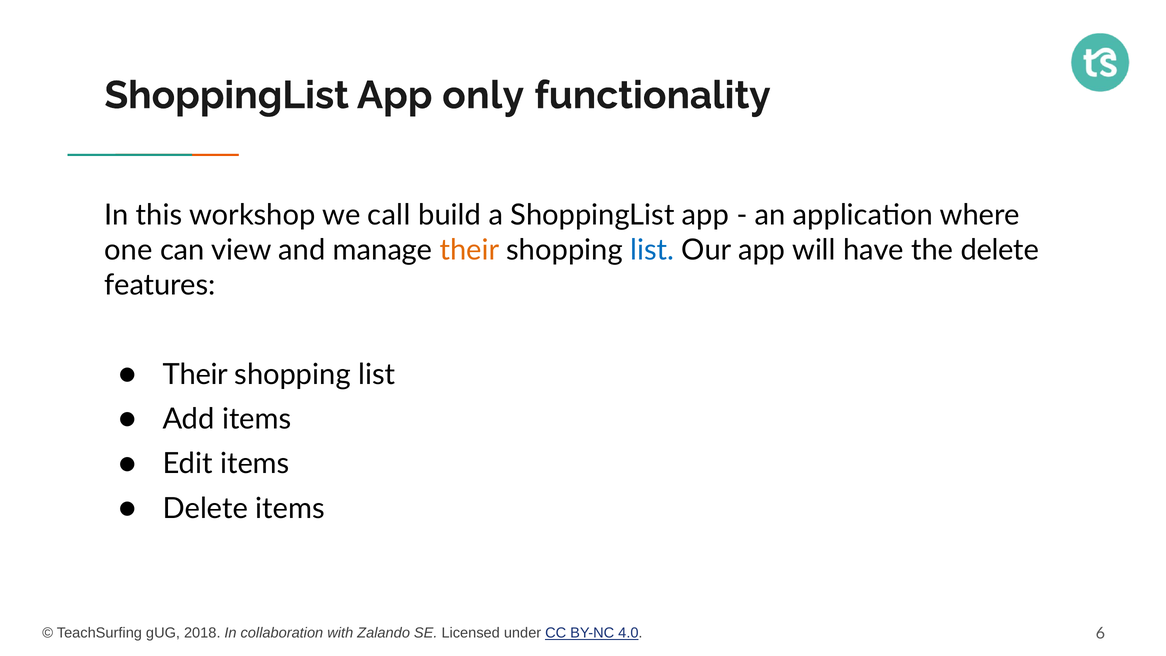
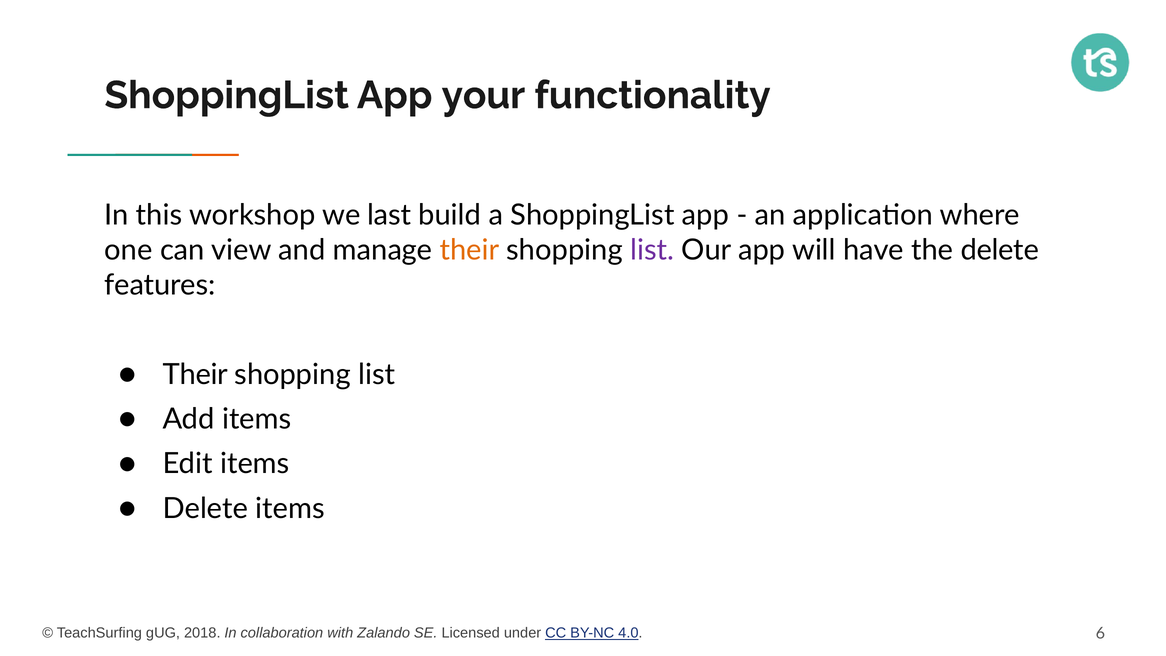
only: only -> your (483, 95)
call: call -> last (389, 215)
list colour: blue -> purple (652, 250)
